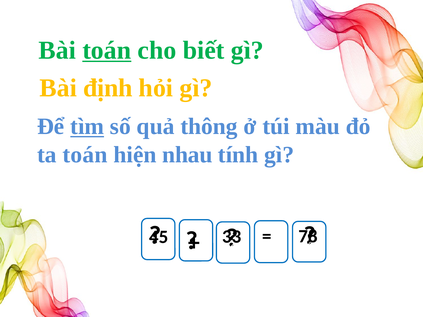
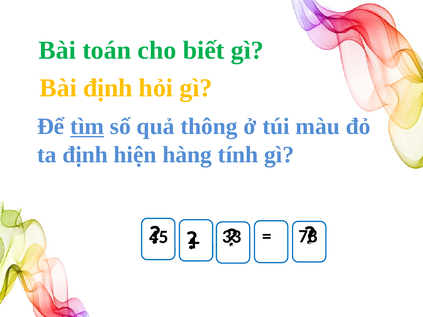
toán underline: present -> none (107, 50)
ta toán: toán -> định (85, 155)
nhau: nhau -> hàng (187, 155)
